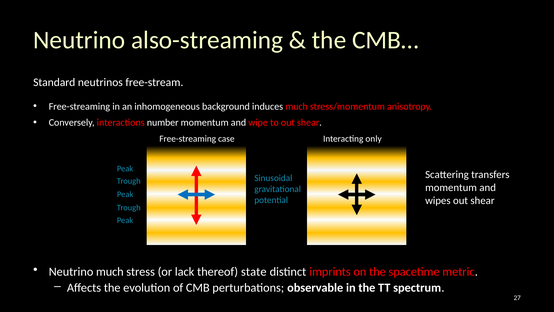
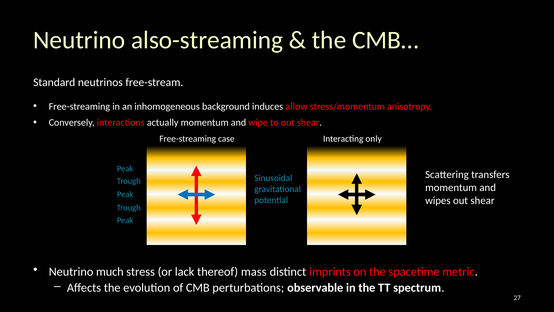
induces much: much -> allow (296, 106)
number: number -> actually (163, 122)
state: state -> mass (254, 271)
